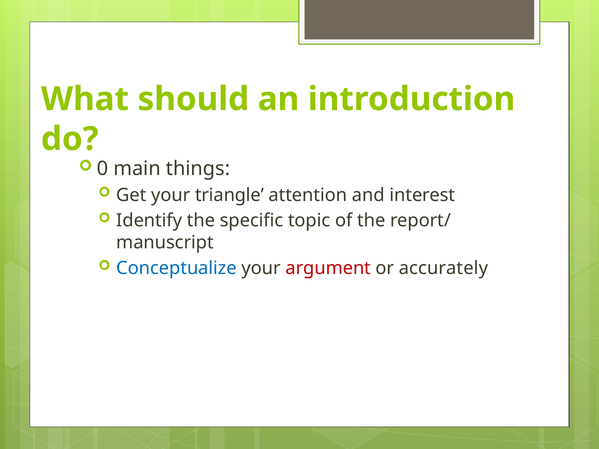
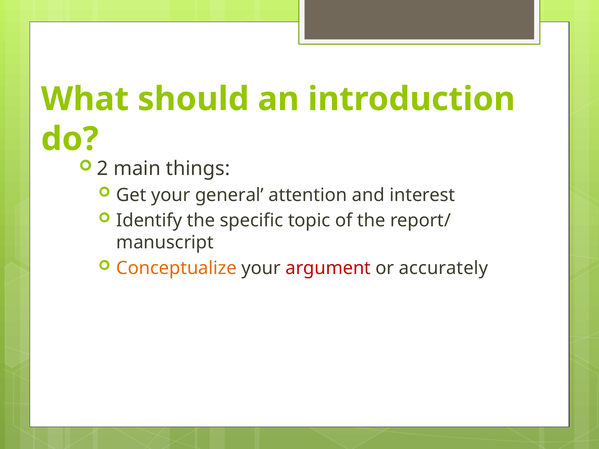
0: 0 -> 2 (103, 169)
triangle: triangle -> general (229, 195)
Conceptualize colour: blue -> orange (177, 268)
